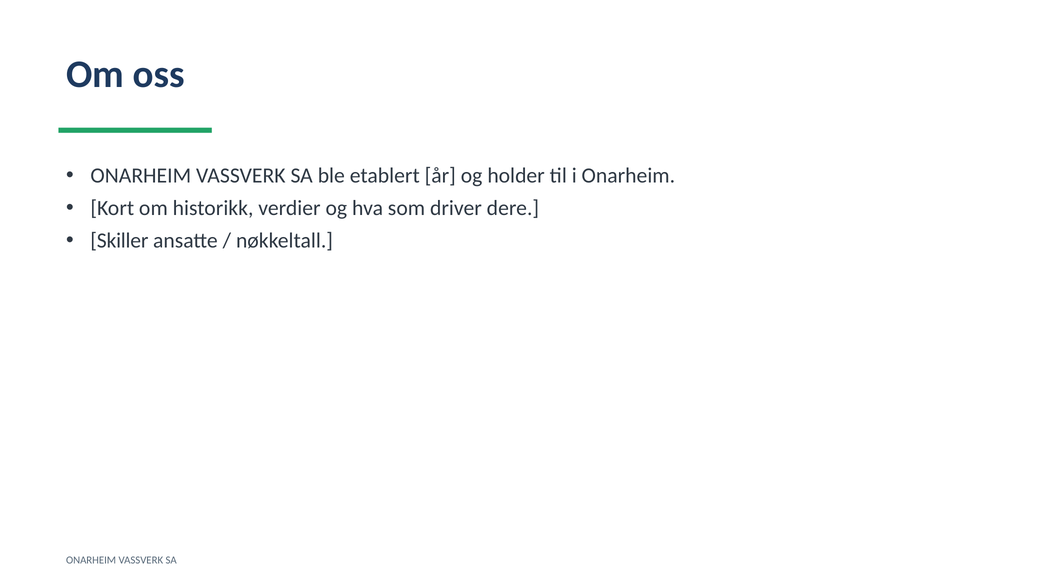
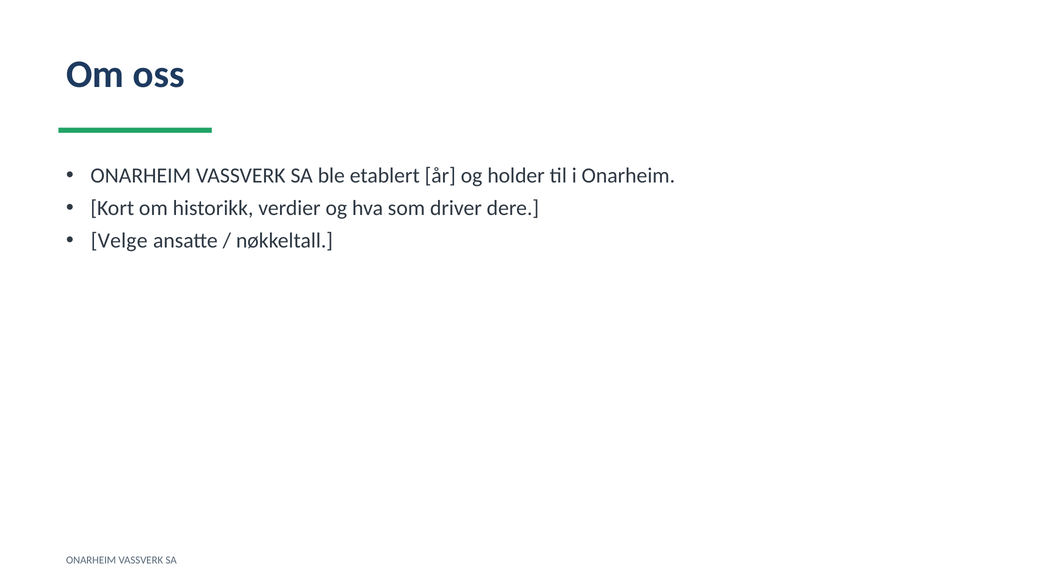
Skiller: Skiller -> Velge (119, 241)
